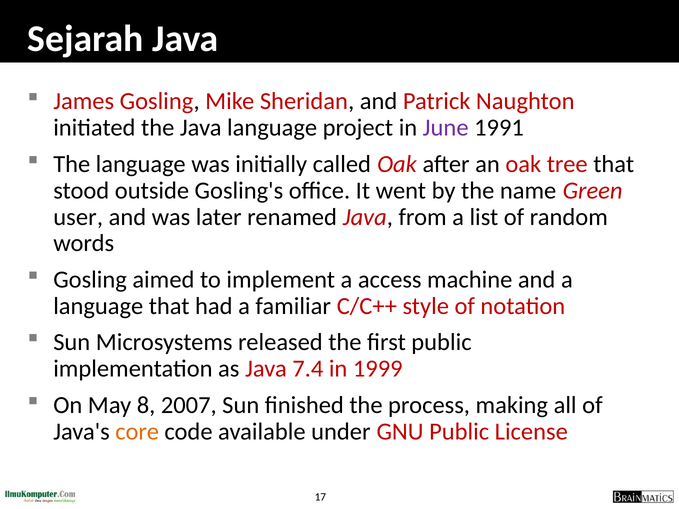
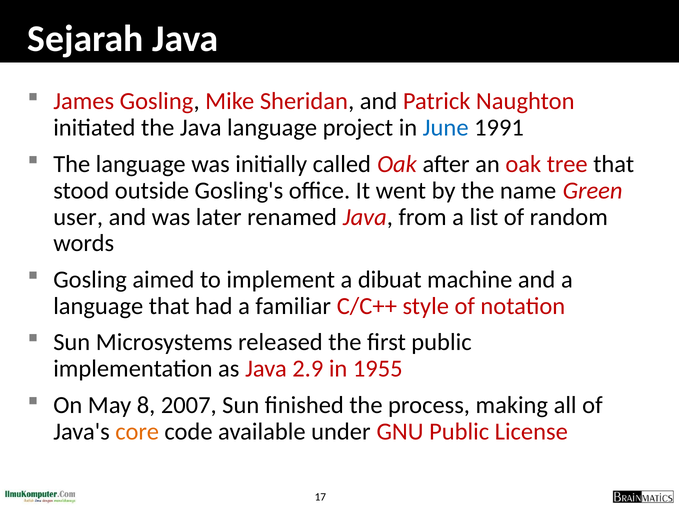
June colour: purple -> blue (446, 128)
access: access -> dibuat (390, 280)
7.4: 7.4 -> 2.9 (308, 369)
1999: 1999 -> 1955 (378, 369)
